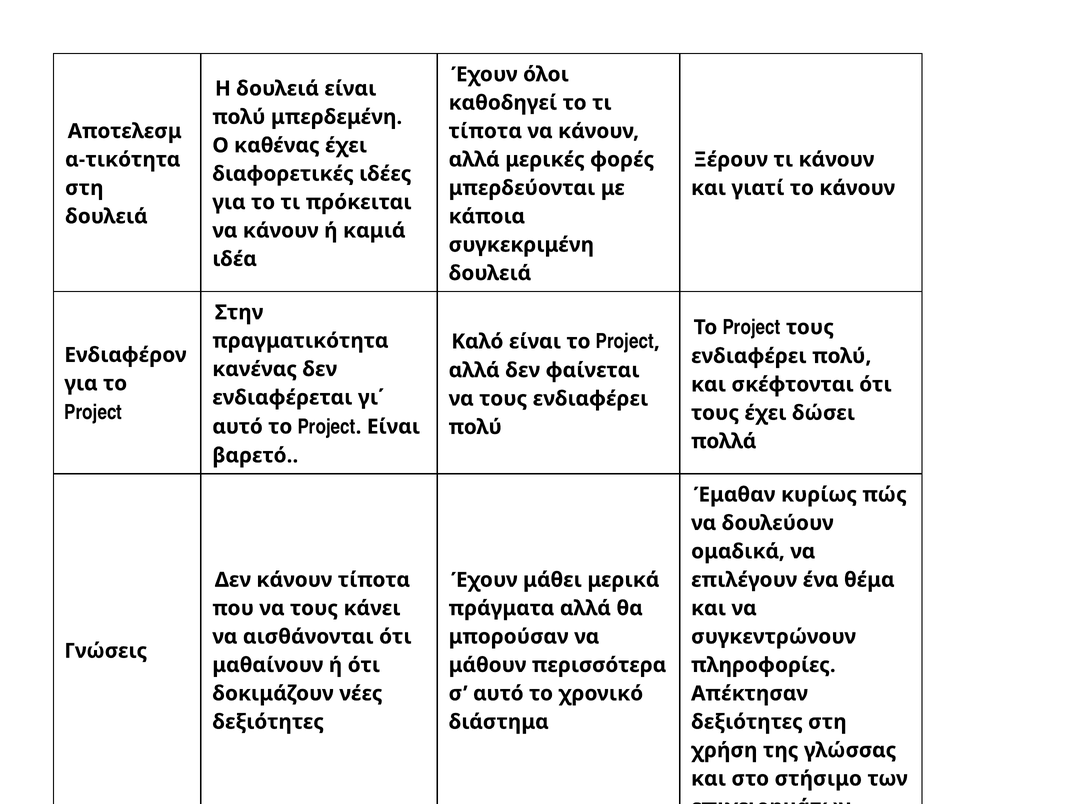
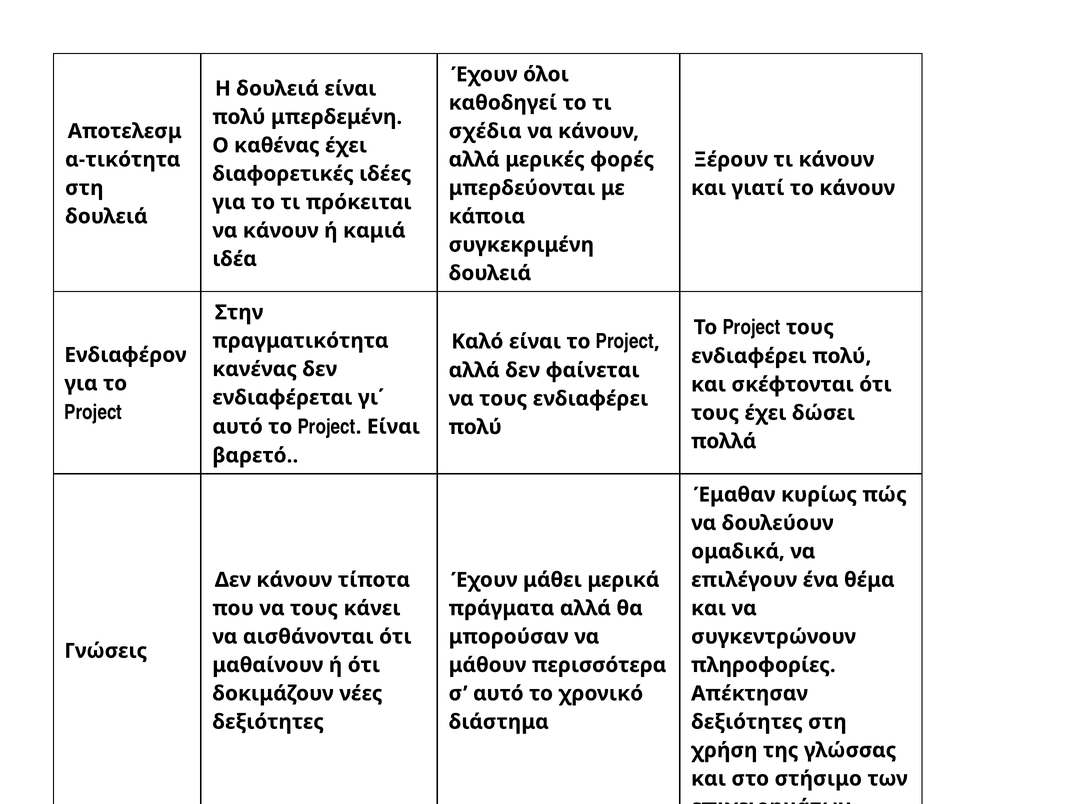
τίποτα: τίποτα -> σχέδια (485, 131)
